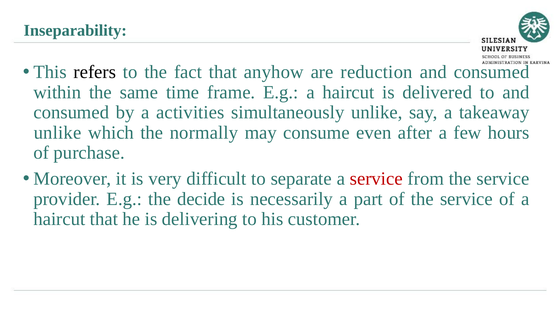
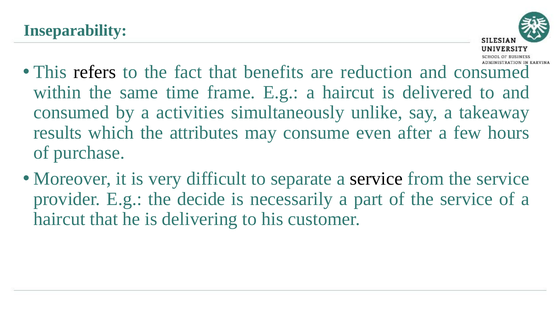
anyhow: anyhow -> benefits (274, 72)
unlike: unlike -> results (58, 133)
normally: normally -> attributes (204, 133)
service colour: red -> black (376, 179)
